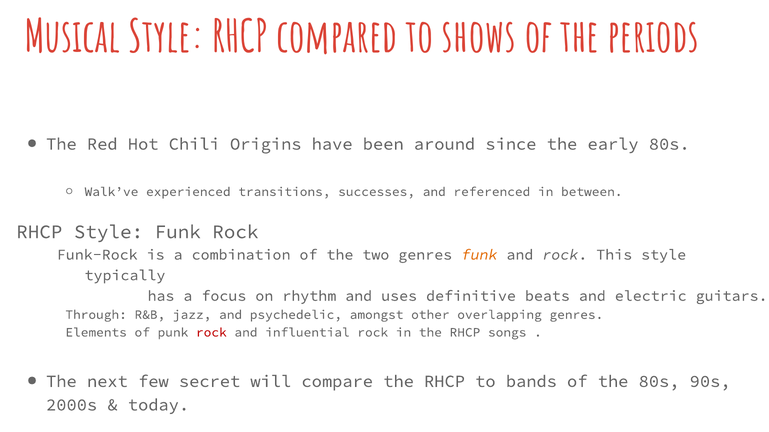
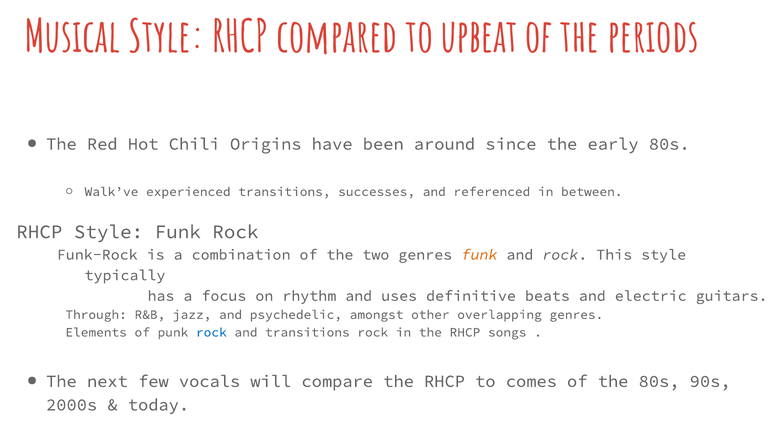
shows: shows -> upbeat (479, 38)
rock colour: red -> blue (211, 333)
and influential: influential -> transitions (307, 333)
secret: secret -> vocals (210, 382)
bands: bands -> comes (531, 382)
